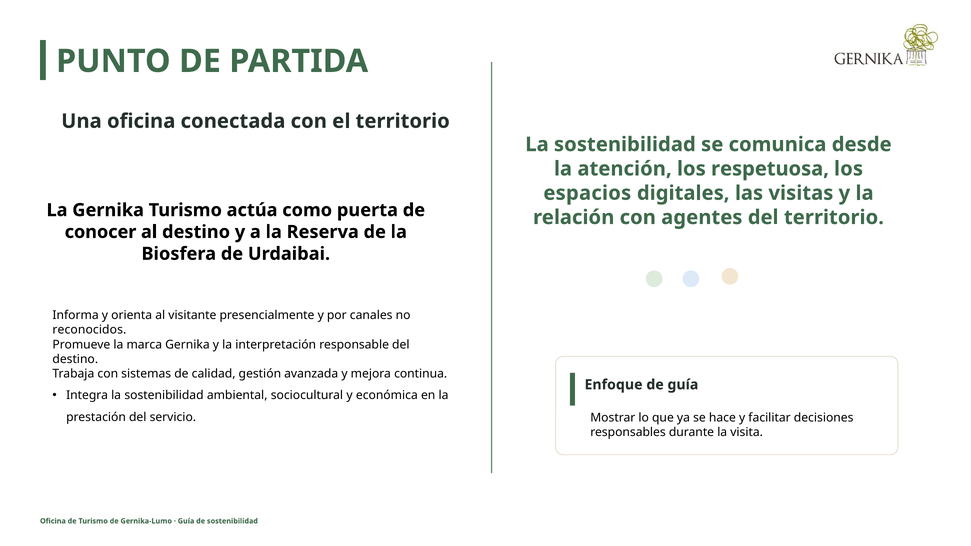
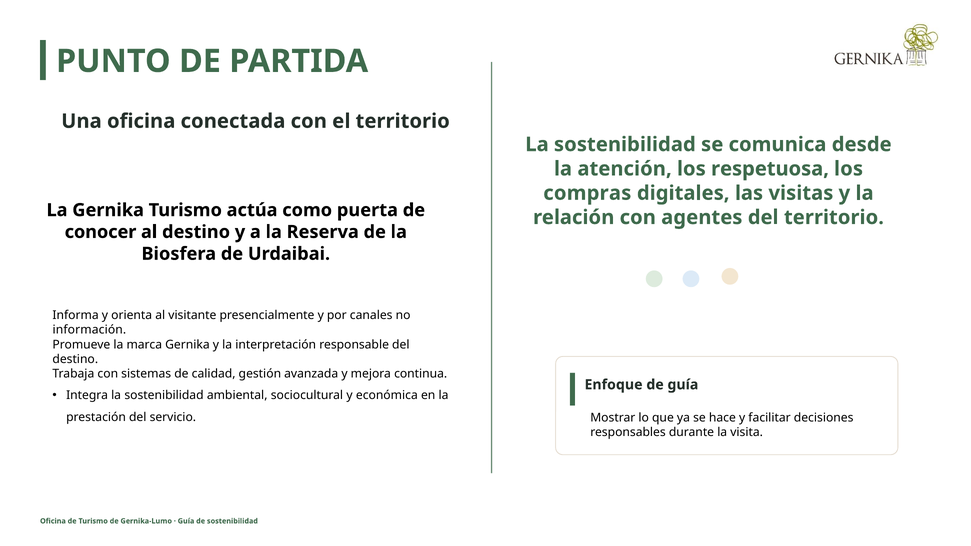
espacios: espacios -> compras (587, 193)
reconocidos: reconocidos -> información (89, 330)
